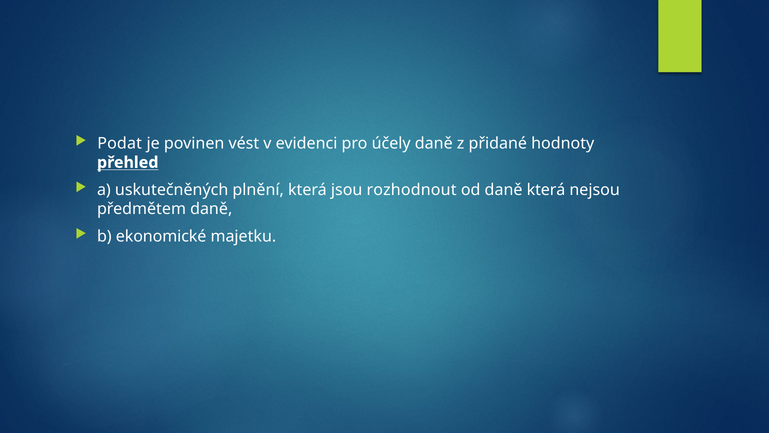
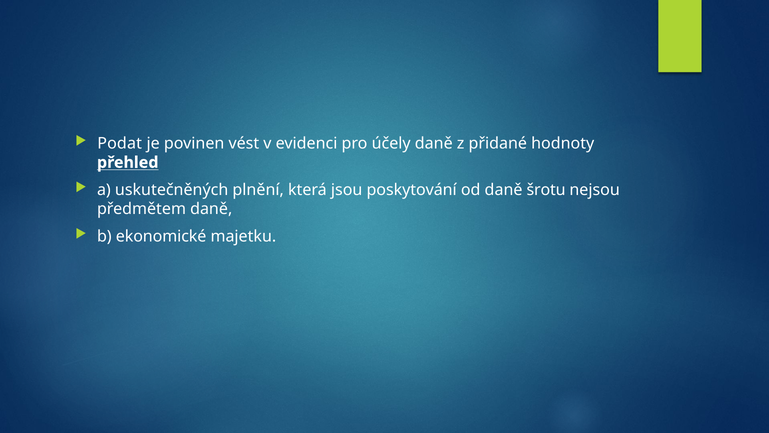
rozhodnout: rozhodnout -> poskytování (412, 190)
daně která: která -> šrotu (546, 190)
